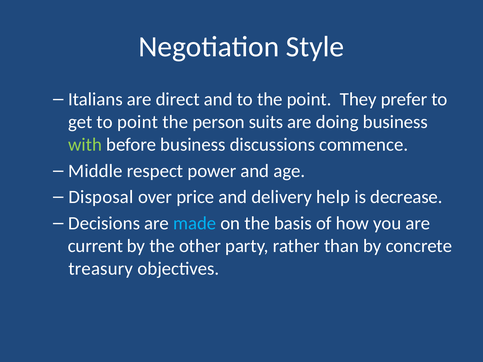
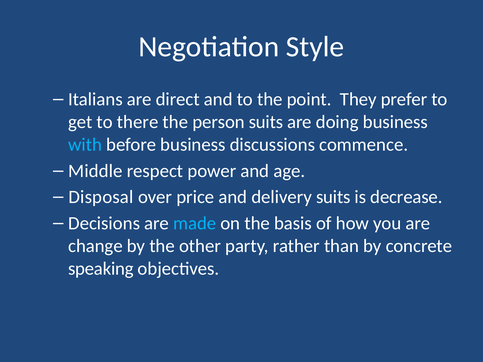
to point: point -> there (138, 122)
with colour: light green -> light blue (85, 145)
delivery help: help -> suits (333, 197)
current: current -> change (95, 246)
treasury: treasury -> speaking (101, 269)
